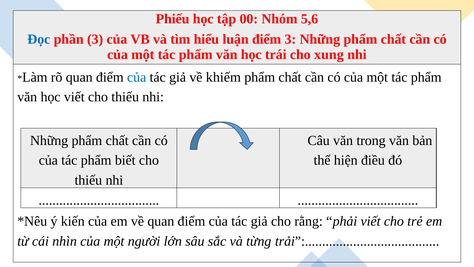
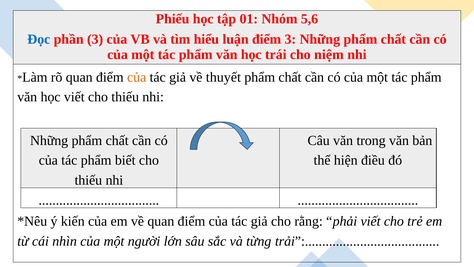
00: 00 -> 01 (249, 19)
xung: xung -> niệm (329, 54)
của colour: blue -> orange (137, 77)
khiếm: khiếm -> thuyết (223, 77)
